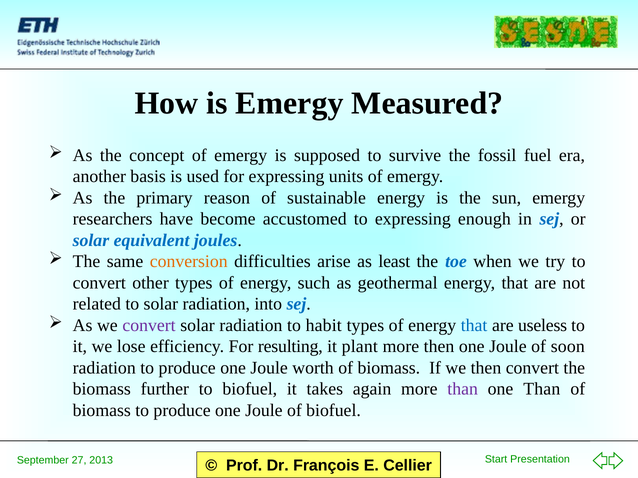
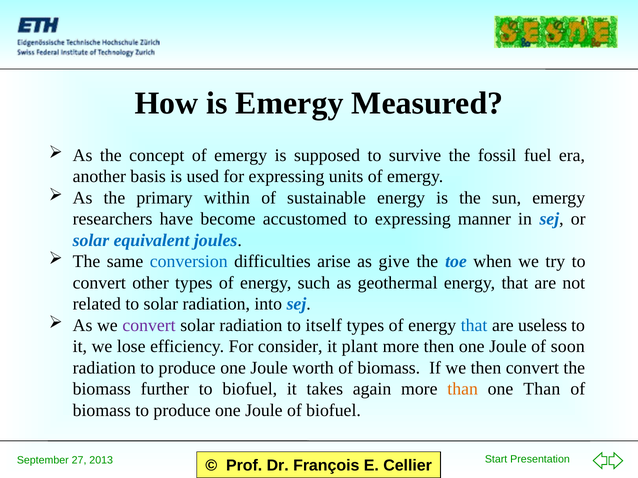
reason: reason -> within (227, 198)
enough: enough -> manner (484, 219)
conversion colour: orange -> blue (189, 262)
least: least -> give (394, 262)
habit: habit -> itself (324, 326)
resulting: resulting -> consider (290, 347)
than colour: purple -> orange (463, 389)
